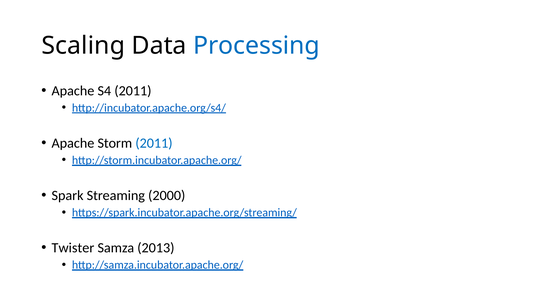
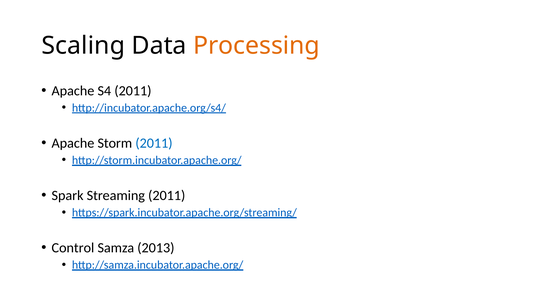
Processing colour: blue -> orange (256, 46)
Streaming 2000: 2000 -> 2011 (167, 196)
Twister: Twister -> Control (73, 248)
